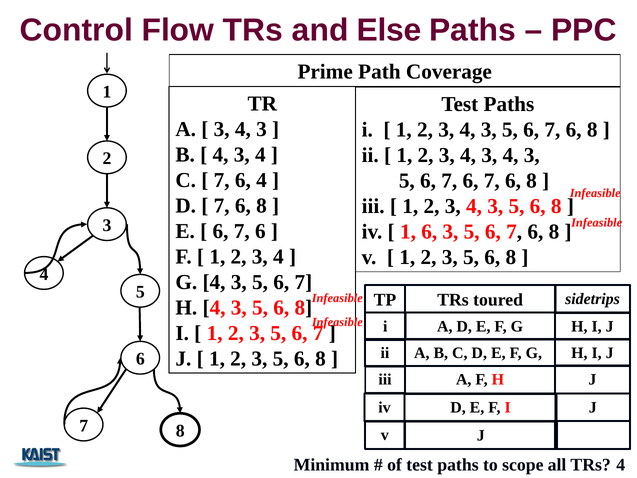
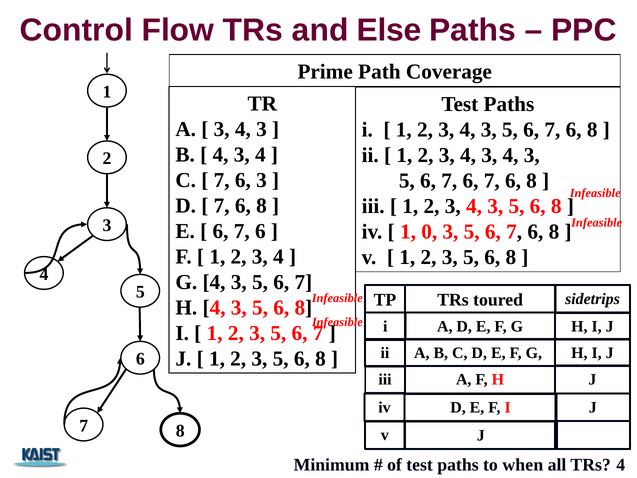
6 4: 4 -> 3 (261, 180)
1 6: 6 -> 0 (429, 232)
scope: scope -> when (523, 465)
